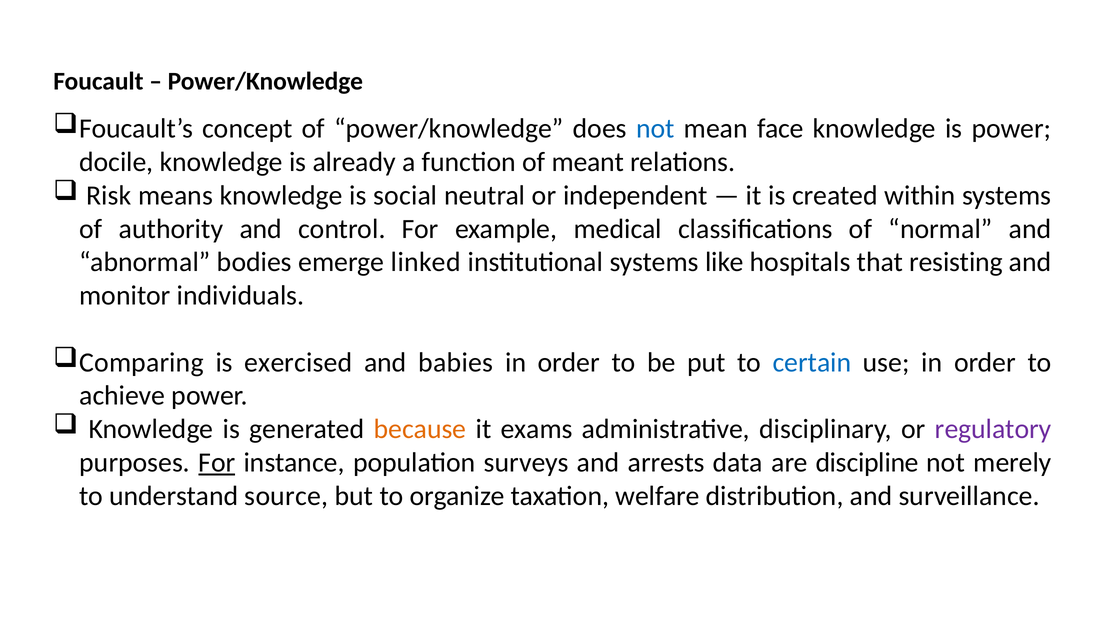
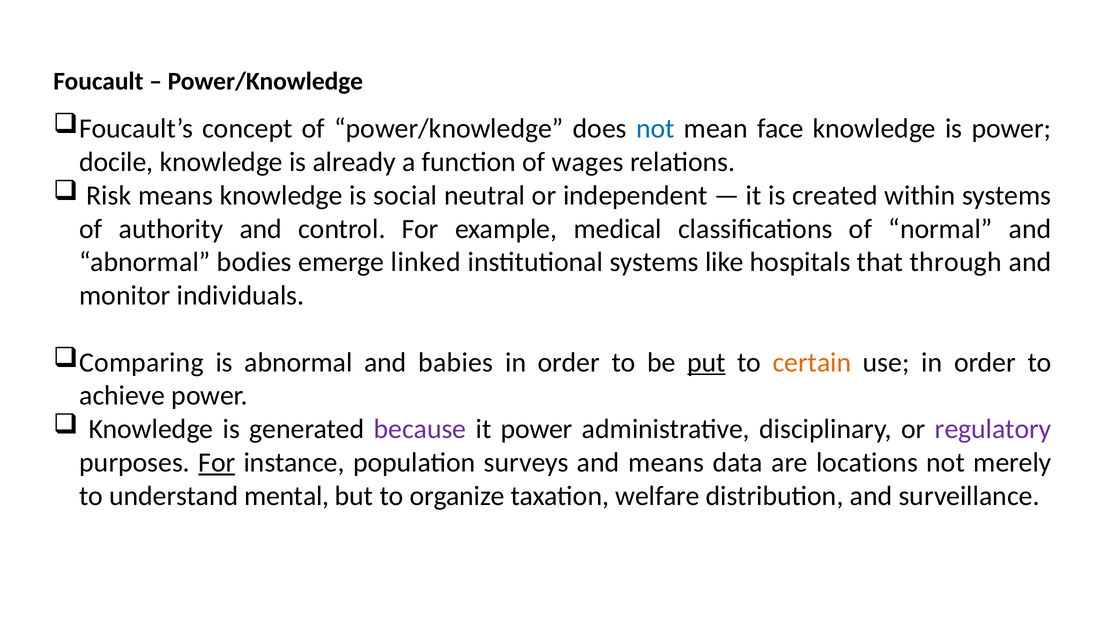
meant: meant -> wages (588, 162)
resisting: resisting -> through (956, 262)
is exercised: exercised -> abnormal (298, 362)
put underline: none -> present (706, 362)
certain colour: blue -> orange (812, 362)
because colour: orange -> purple (420, 429)
it exams: exams -> power (537, 429)
and arrests: arrests -> means (666, 462)
discipline: discipline -> locations (867, 462)
source: source -> mental (287, 496)
